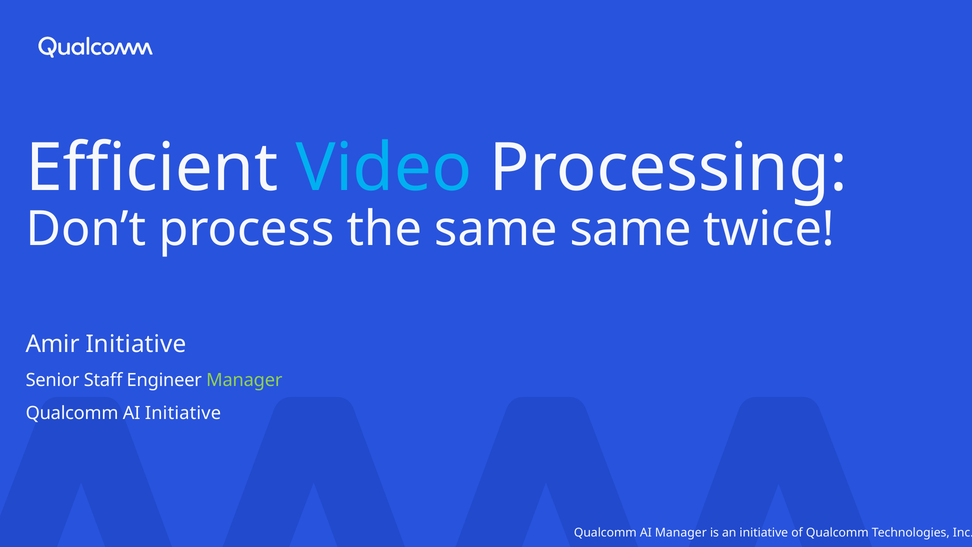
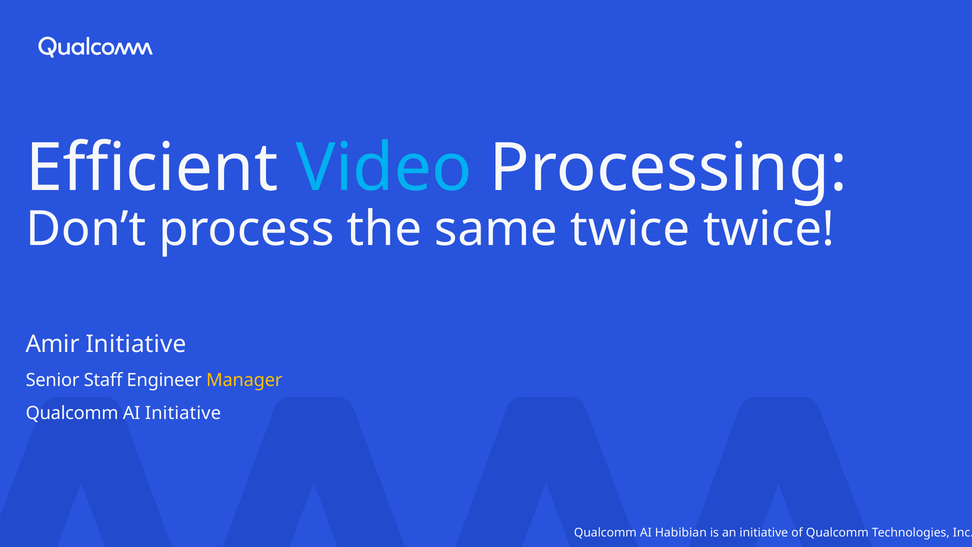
same same: same -> twice (630, 229)
Manager colour: light green -> yellow (244, 380)
AI Manager: Manager -> Habibian (681, 533)
